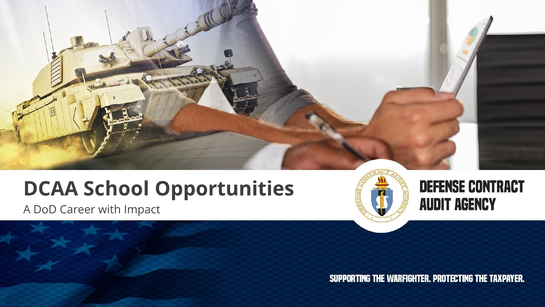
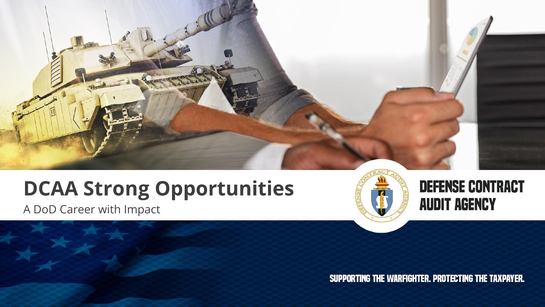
School: School -> Strong (116, 189)
